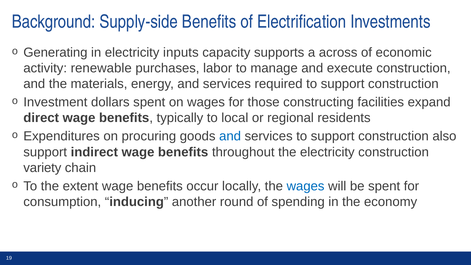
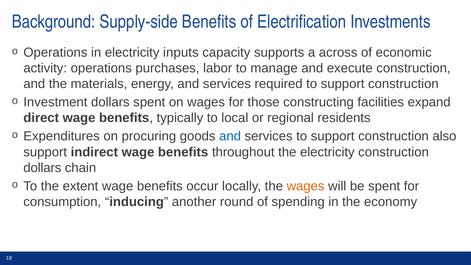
Generating: Generating -> Operations (55, 53)
activity renewable: renewable -> operations (101, 68)
variety: variety -> dollars (42, 168)
wages colour: blue -> orange (306, 186)
